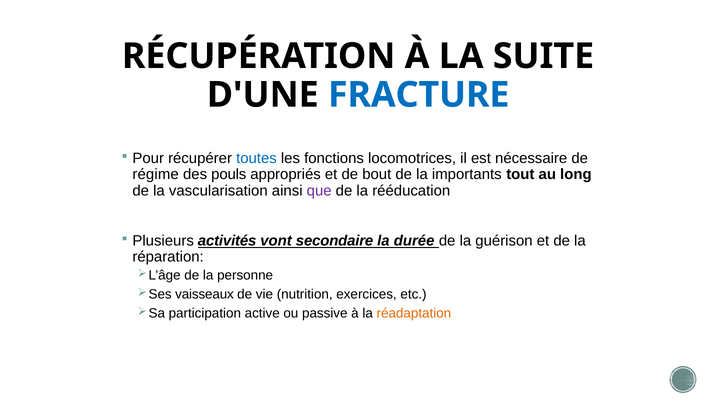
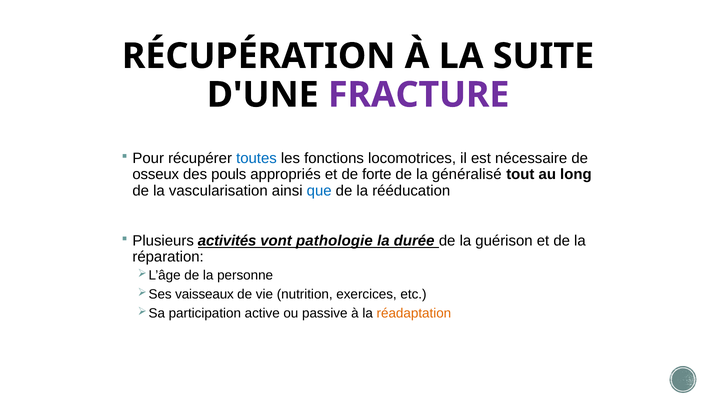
FRACTURE colour: blue -> purple (419, 95)
régime: régime -> osseux (156, 174)
bout: bout -> forte (377, 174)
importants: importants -> généralisé (467, 174)
que colour: purple -> blue (319, 191)
secondaire: secondaire -> pathologie (334, 241)
